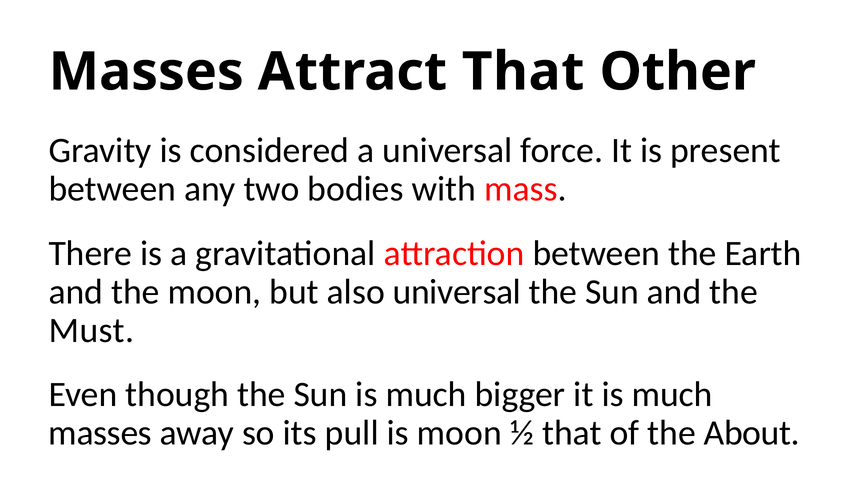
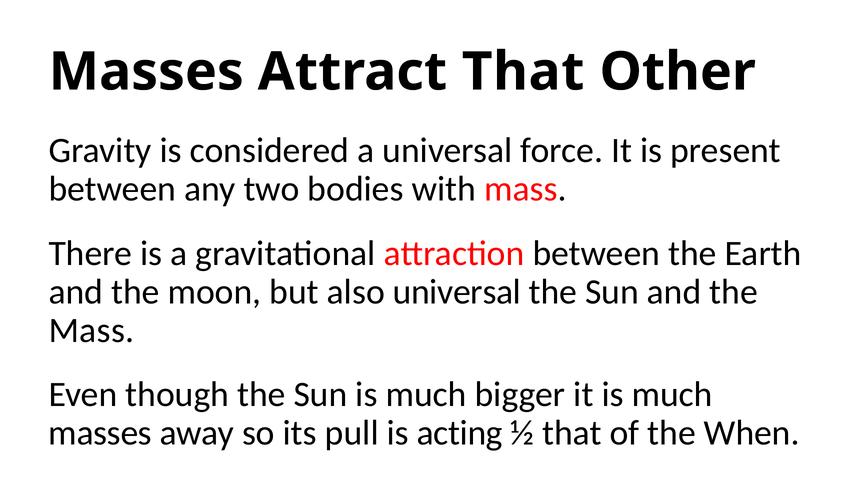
Must: Must -> Mass (91, 330)
is moon: moon -> acting (460, 433)
About: About -> When (752, 433)
